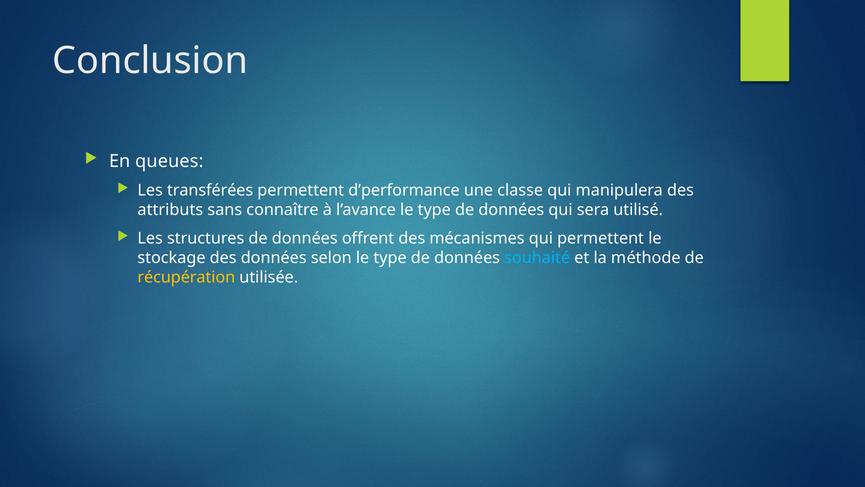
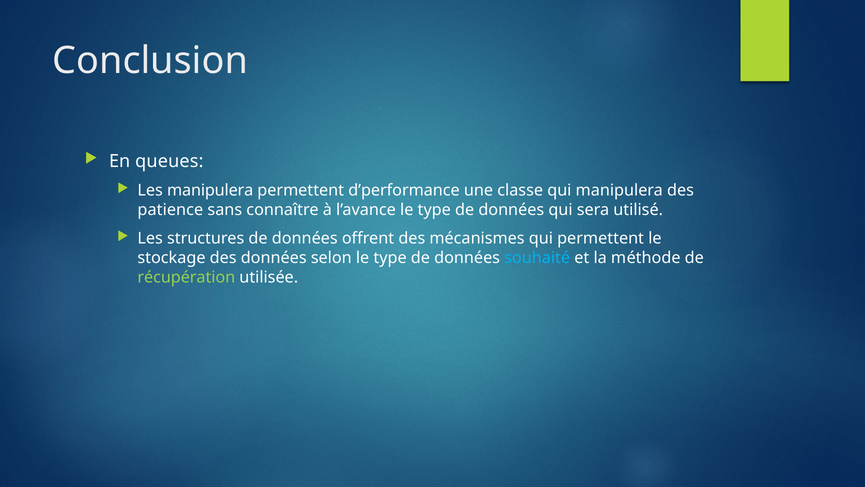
Les transférées: transférées -> manipulera (210, 190)
attributs: attributs -> patience (170, 210)
récupération colour: yellow -> light green (186, 277)
